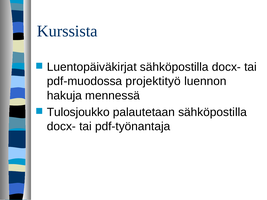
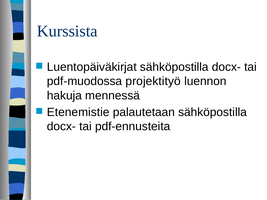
Tulosjoukko: Tulosjoukko -> Etenemistie (78, 112)
pdf-työnantaja: pdf-työnantaja -> pdf-ennusteita (133, 126)
